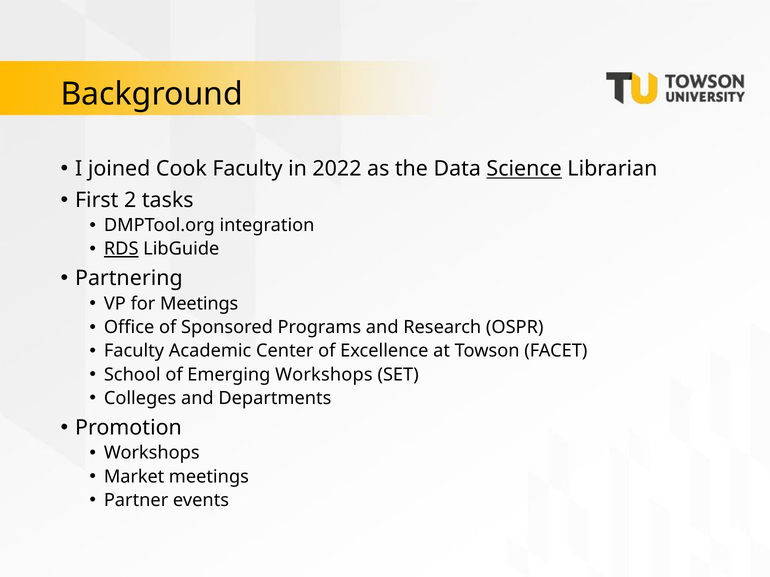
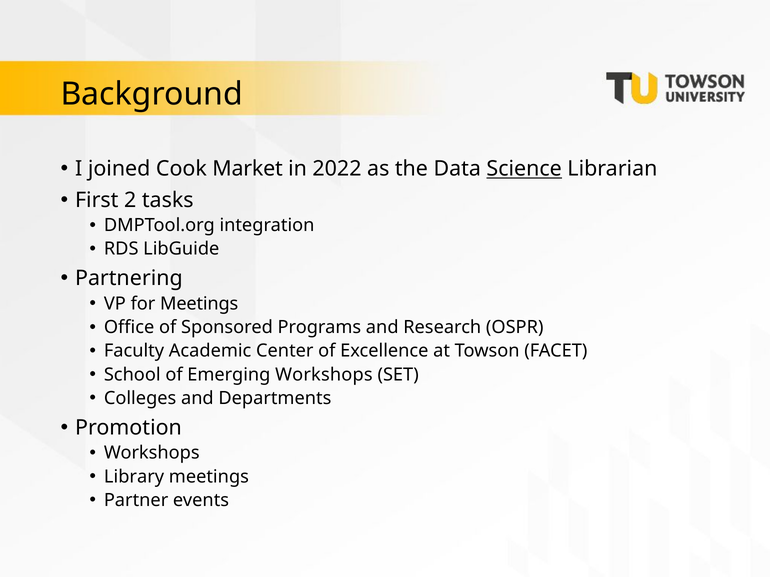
Cook Faculty: Faculty -> Market (248, 169)
RDS underline: present -> none (121, 249)
Market: Market -> Library (134, 477)
